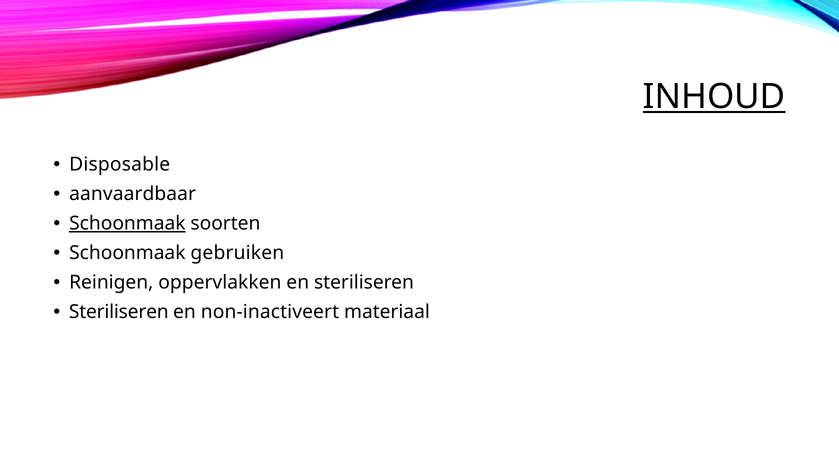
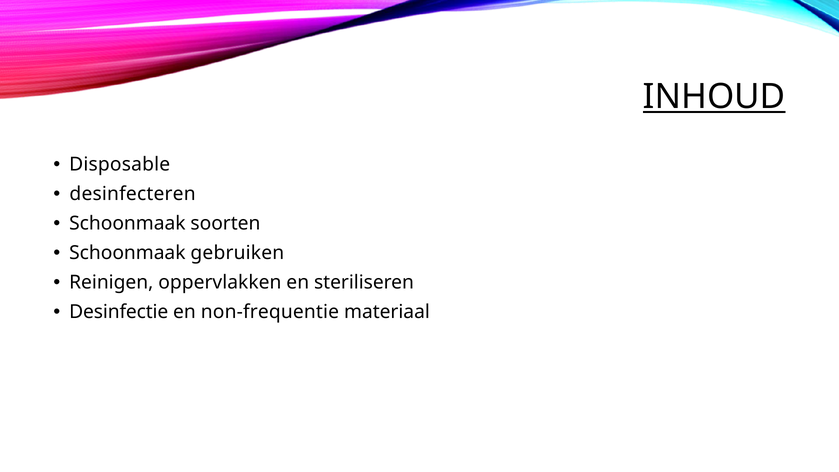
aanvaardbaar: aanvaardbaar -> desinfecteren (133, 194)
Schoonmaak underline: present -> none (127, 223)
Steriliseren: Steriliseren -> Desinfectie (119, 312)
non-inactiveert: non-inactiveert -> non-frequentie (270, 312)
